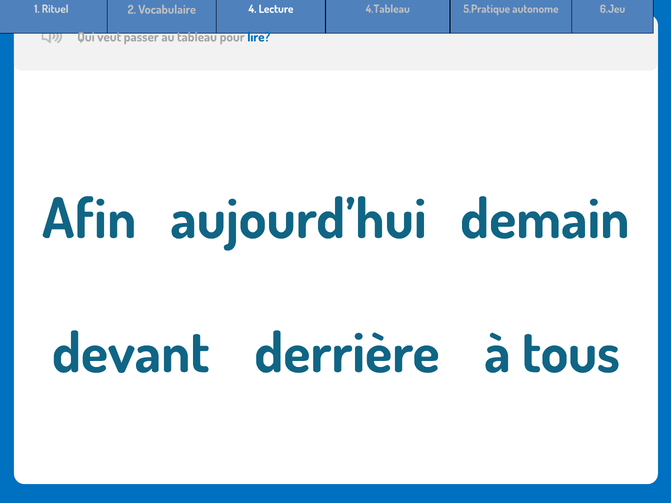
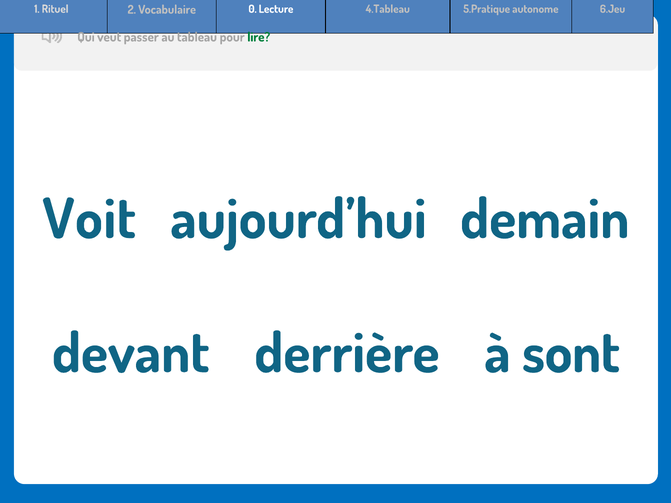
4: 4 -> 0 (253, 9)
lire colour: blue -> green (259, 37)
Afin: Afin -> Voit (89, 220)
tous: tous -> sont (571, 354)
